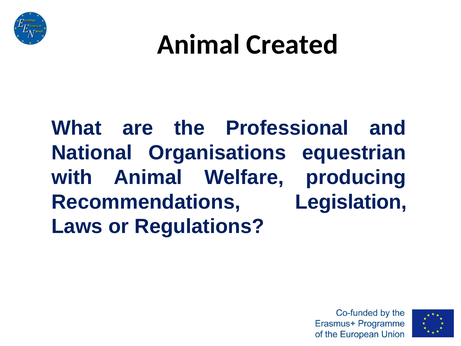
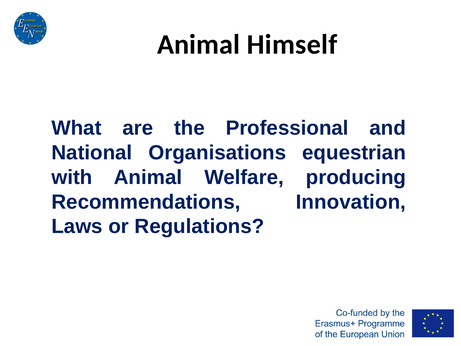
Created: Created -> Himself (292, 45)
Legislation: Legislation -> Innovation (351, 202)
